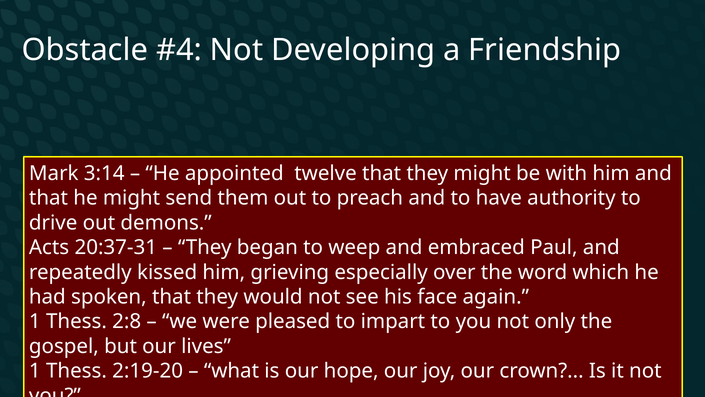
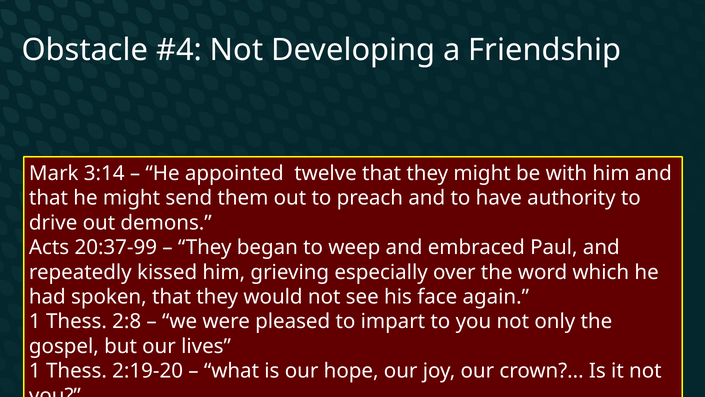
20:37-31: 20:37-31 -> 20:37-99 (116, 247)
